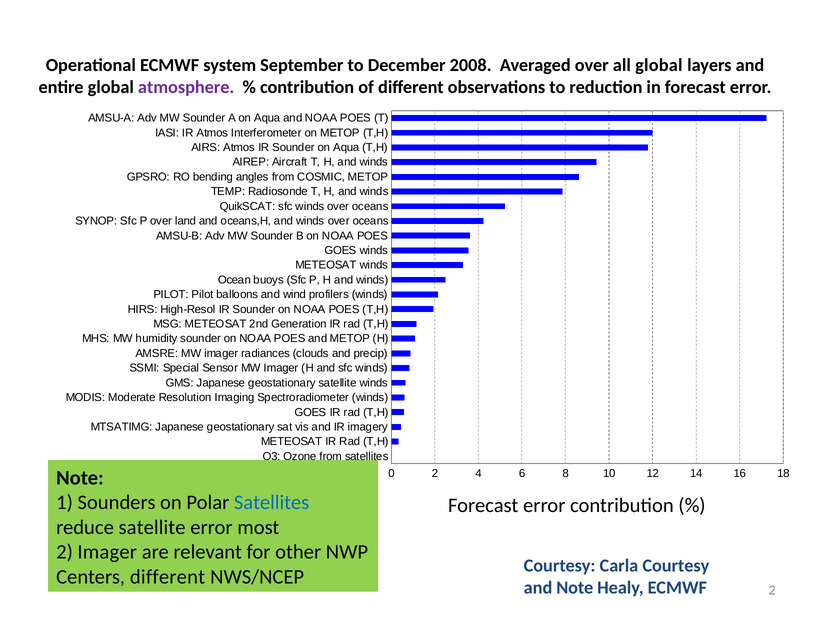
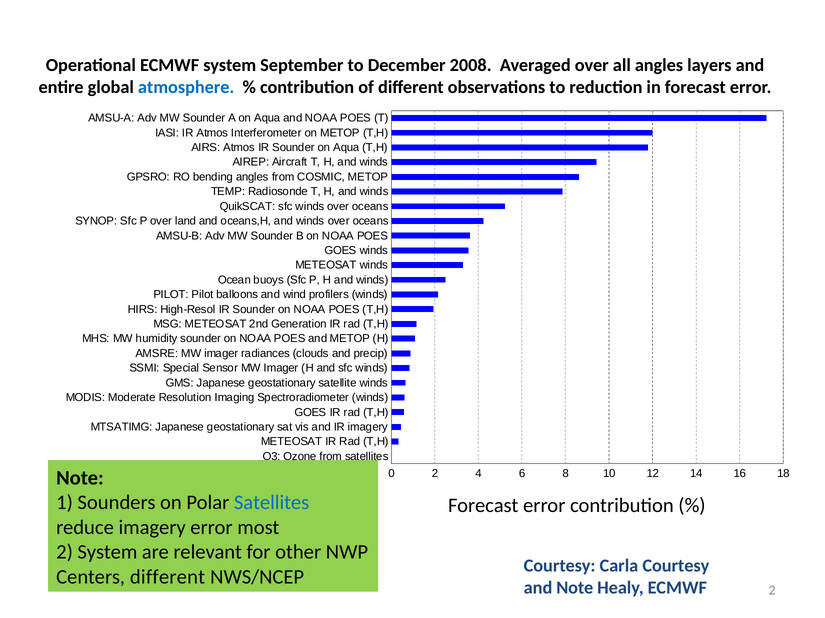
all global: global -> angles (659, 65)
atmosphere colour: purple -> blue (186, 87)
reduce satellite: satellite -> imagery (152, 528)
2 Imager: Imager -> System (107, 553)
